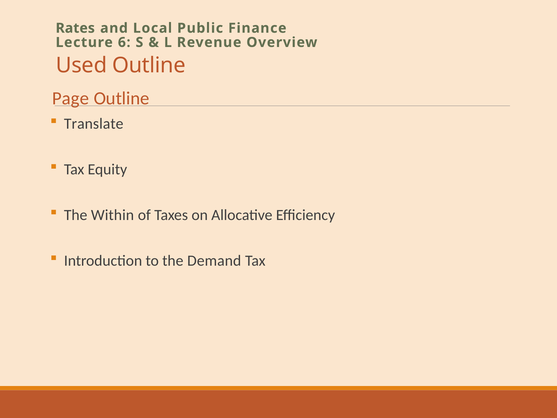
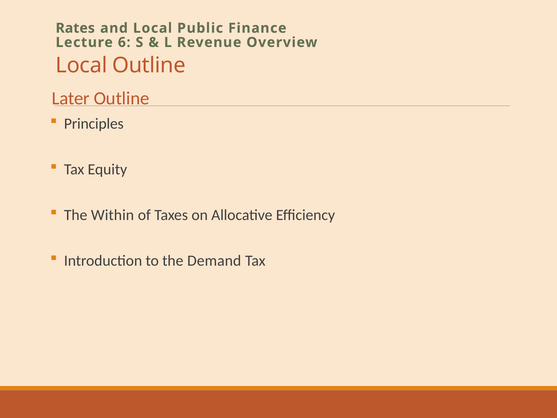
Used: Used -> Local (81, 65)
Page: Page -> Later (71, 98)
Translate: Translate -> Principles (94, 124)
